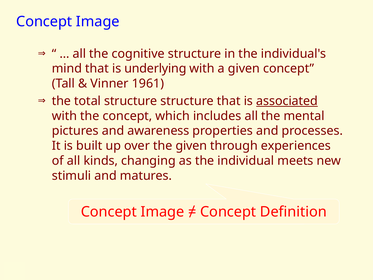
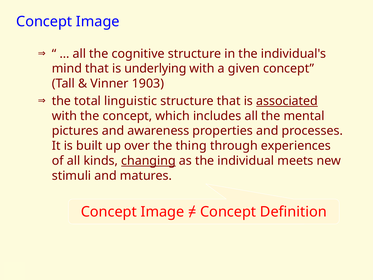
1961: 1961 -> 1903 (148, 83)
total structure: structure -> linguistic (131, 101)
the given: given -> thing (191, 146)
changing underline: none -> present (148, 161)
